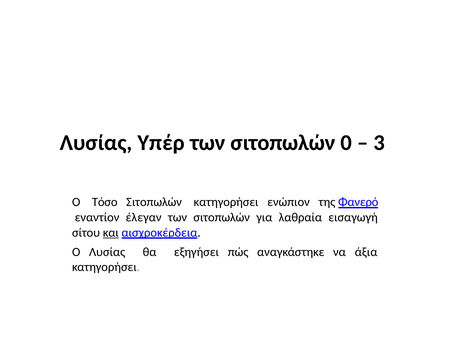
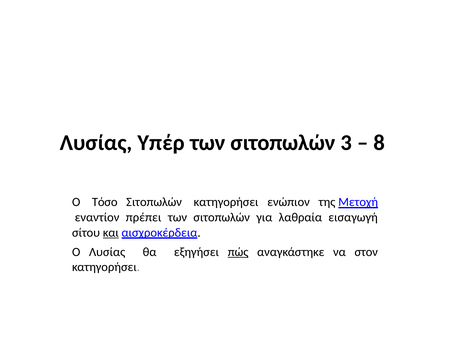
0: 0 -> 3 (346, 143)
3: 3 -> 8 (379, 143)
Φανερό: Φανερό -> Μετοχή (358, 202)
έλεγαν: έλεγαν -> πρέπει (144, 217)
πώς underline: none -> present (238, 252)
άξια: άξια -> στον (366, 252)
